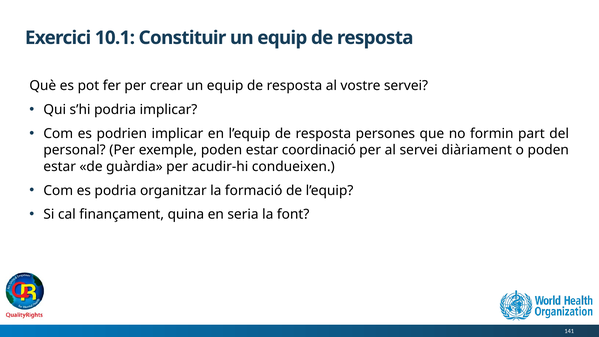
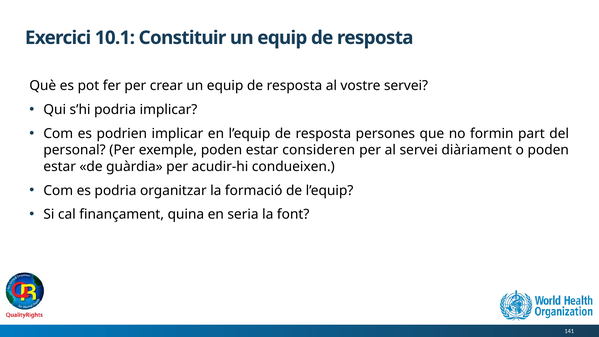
coordinació: coordinació -> consideren (319, 150)
